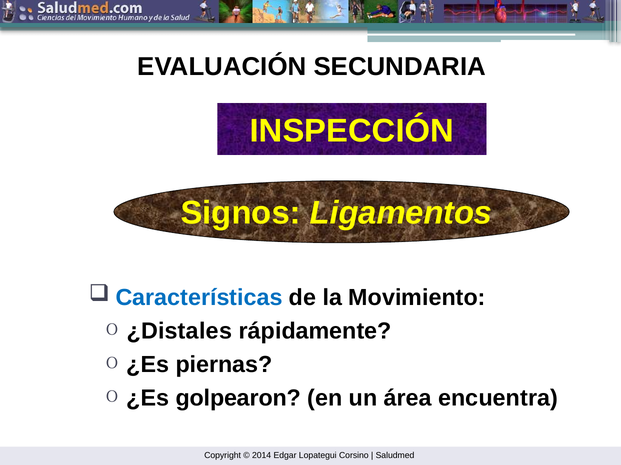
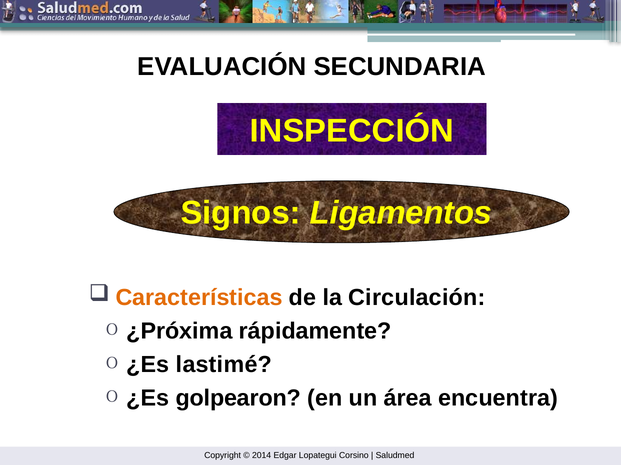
Características colour: blue -> orange (199, 298)
Movimiento: Movimiento -> Circulación (417, 298)
¿Distales: ¿Distales -> ¿Próxima (179, 331)
piernas: piernas -> lastimé (224, 365)
